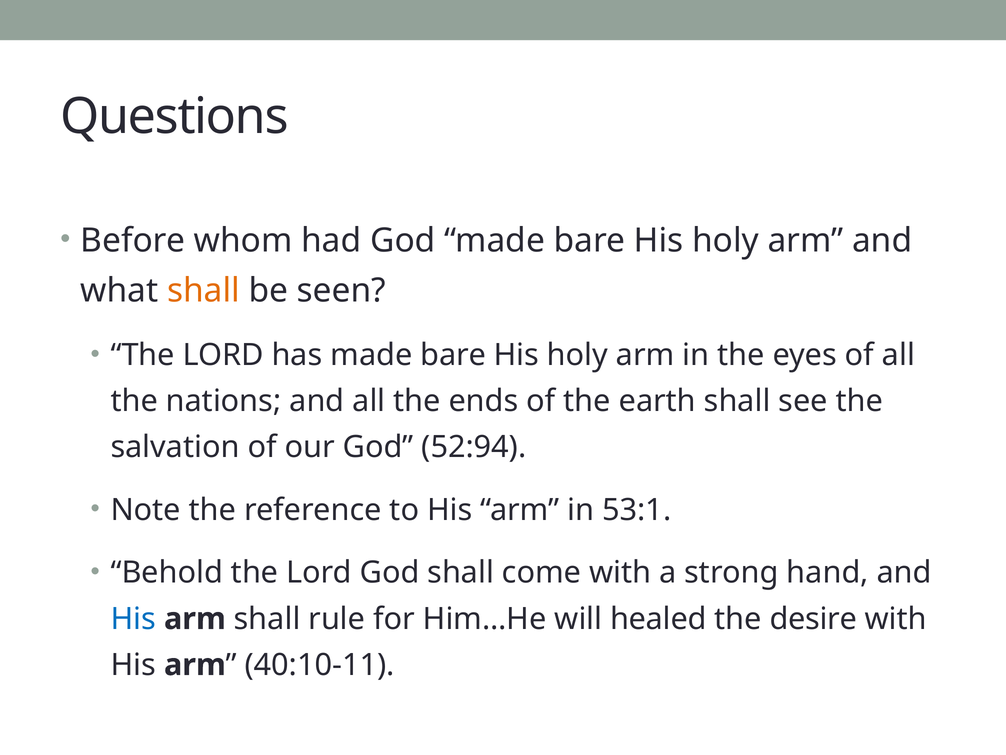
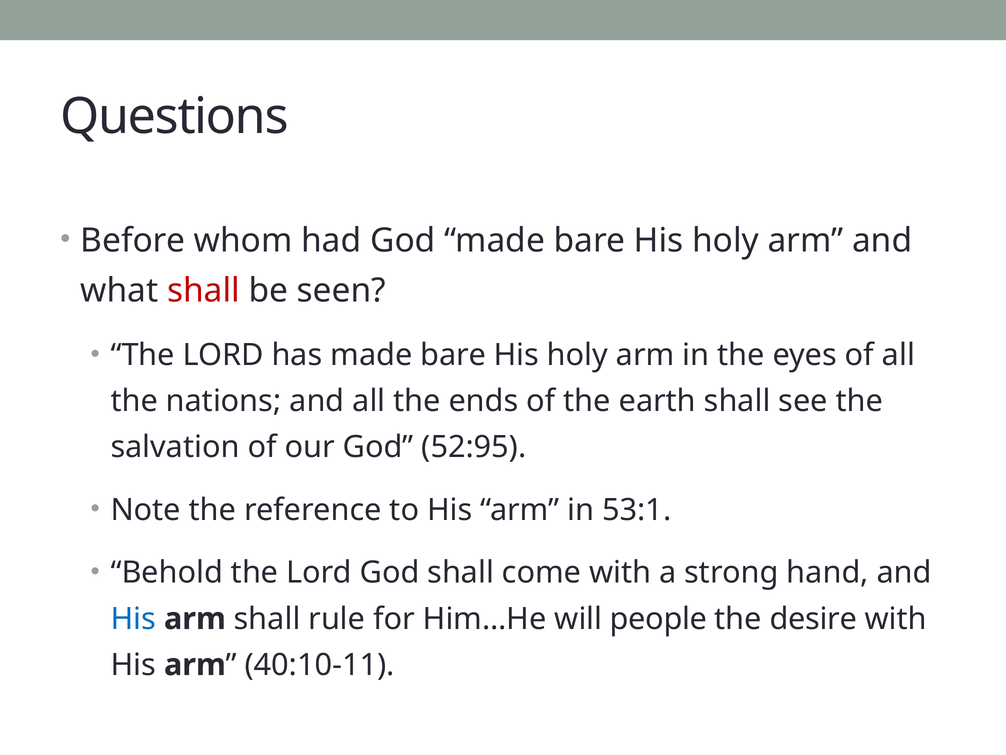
shall colour: orange -> red (204, 291)
52:94: 52:94 -> 52:95 (474, 447)
healed: healed -> people (658, 618)
